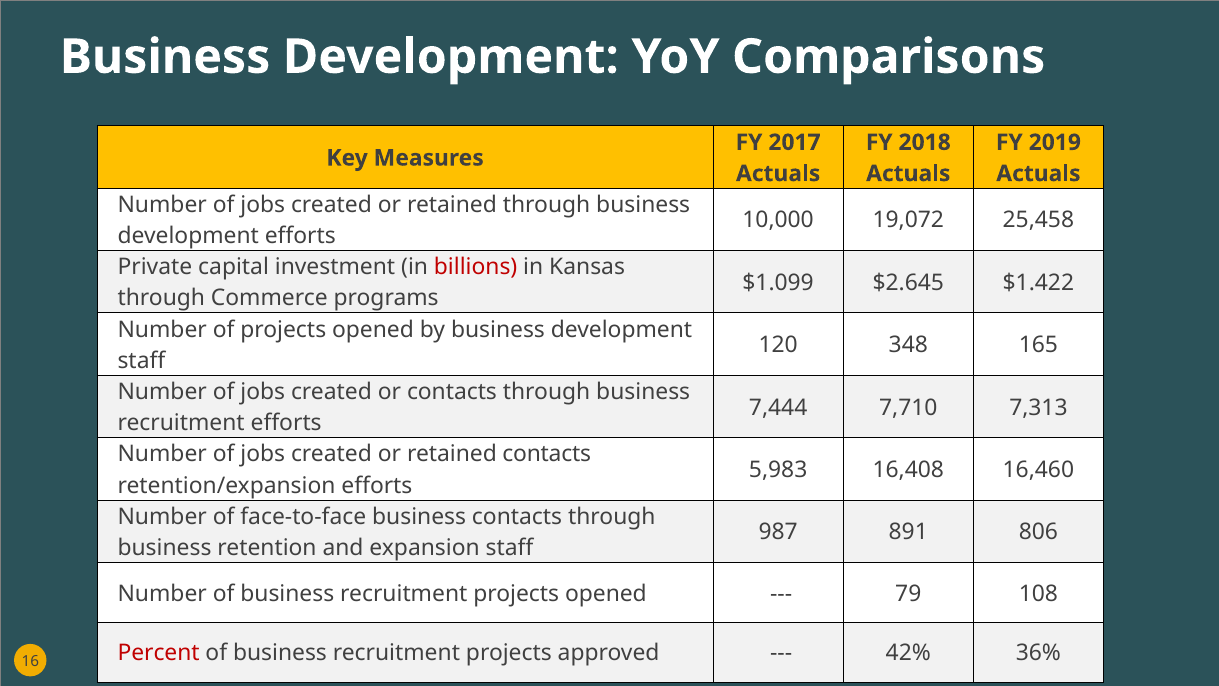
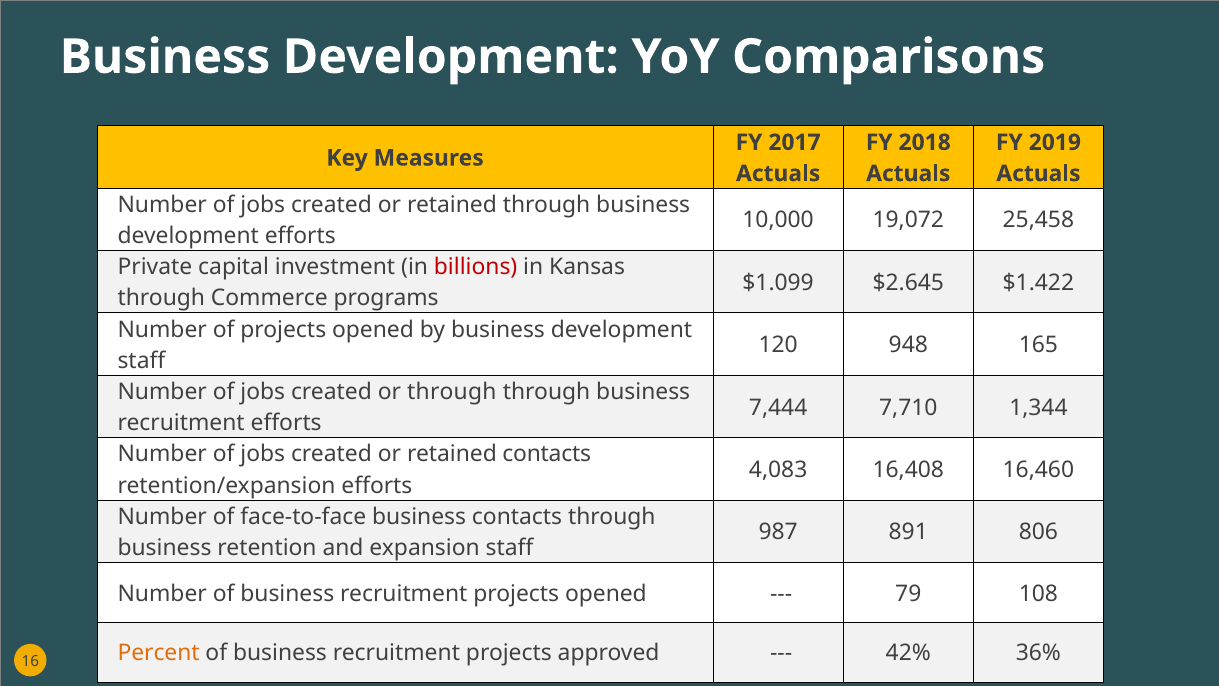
348: 348 -> 948 (908, 345)
or contacts: contacts -> through (452, 392)
7,313: 7,313 -> 1,344 (1038, 407)
5,983: 5,983 -> 4,083 (778, 470)
Percent colour: red -> orange (159, 653)
